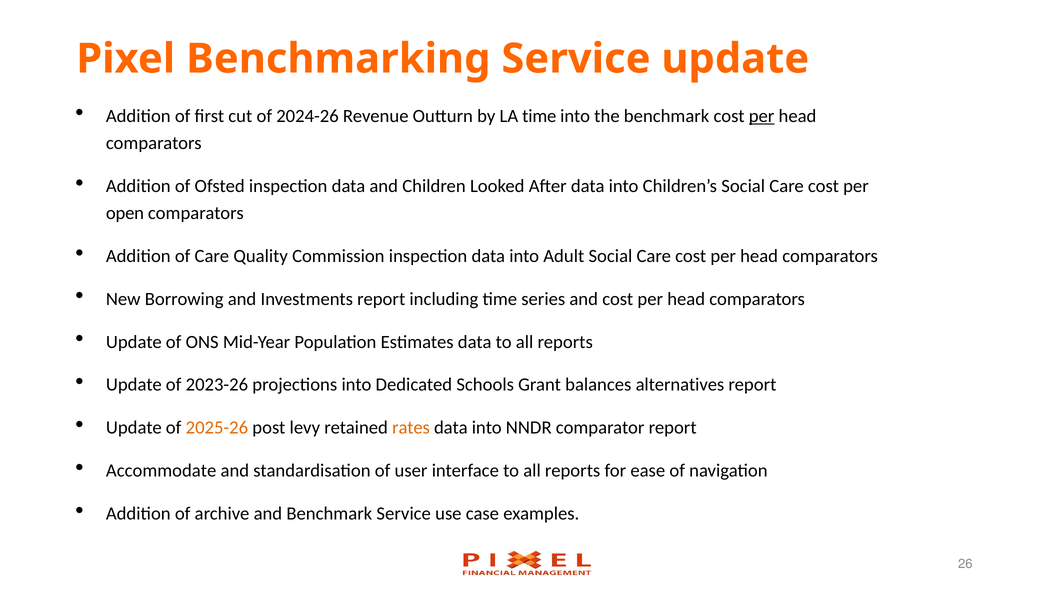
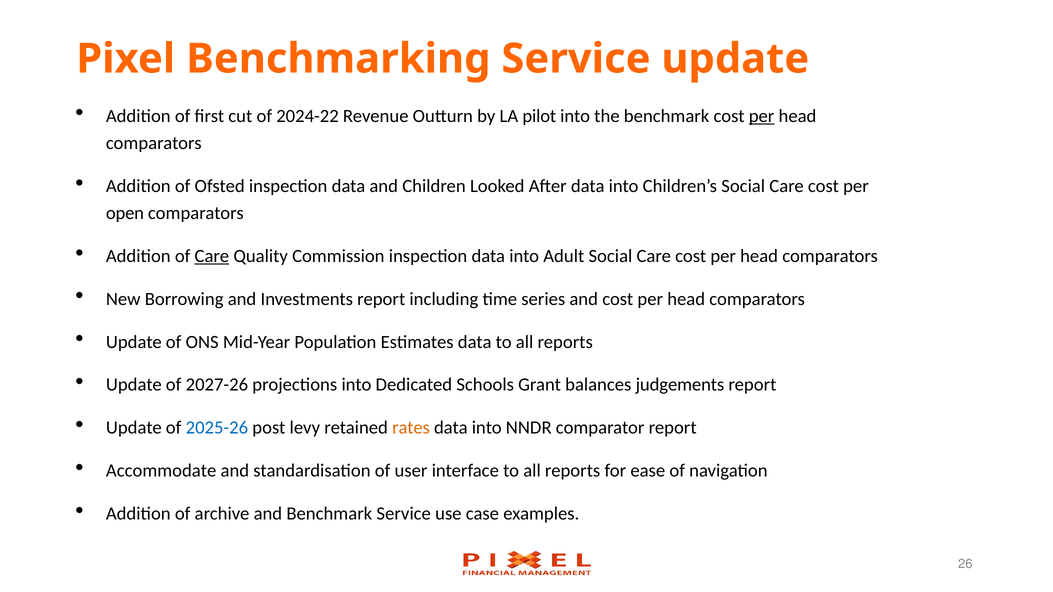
2024-26: 2024-26 -> 2024-22 (307, 116)
LA time: time -> pilot (539, 116)
Care underline: none -> present (212, 256)
2023-26: 2023-26 -> 2027-26 (217, 385)
alternatives: alternatives -> judgements (680, 385)
2025-26 colour: orange -> blue (217, 428)
